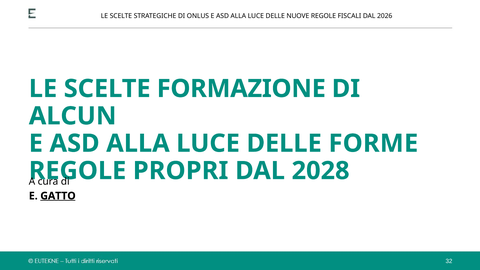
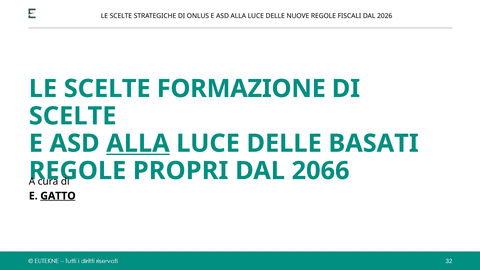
ALCUN: ALCUN -> SCELTE (73, 116)
ALLA underline: none -> present (138, 143)
FORME: FORME -> BASATI (374, 143)
2028: 2028 -> 2066 (321, 171)
